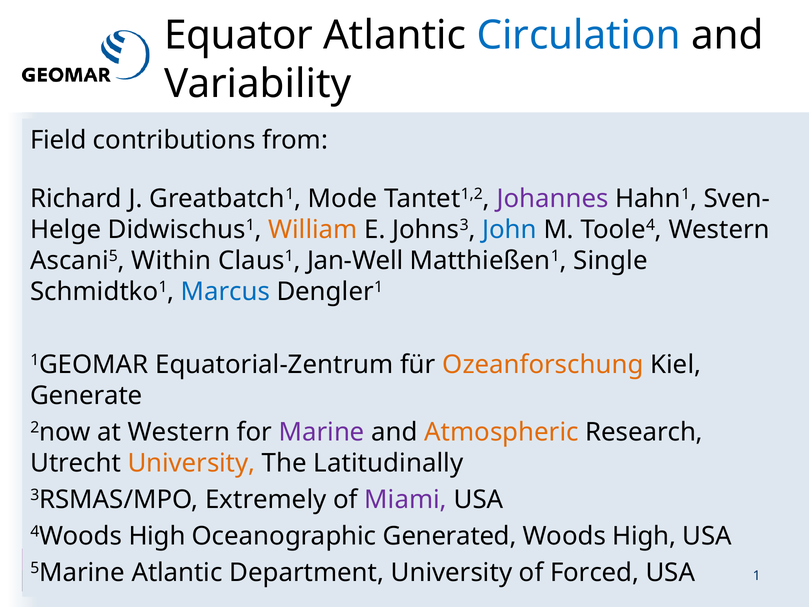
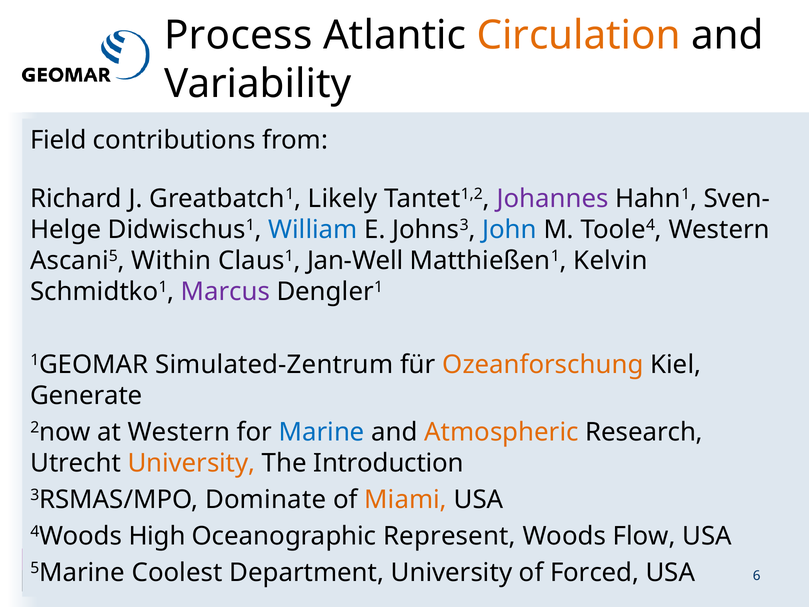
Equator: Equator -> Process (238, 36)
Circulation colour: blue -> orange (579, 36)
Mode: Mode -> Likely (343, 198)
William colour: orange -> blue (313, 229)
Single: Single -> Kelvin (610, 260)
Marcus colour: blue -> purple (225, 291)
Equatorial-Zentrum: Equatorial-Zentrum -> Simulated-Zentrum (274, 365)
Marine colour: purple -> blue (322, 432)
Latitudinally: Latitudinally -> Introduction (389, 463)
Extremely: Extremely -> Dominate (266, 500)
Miami colour: purple -> orange (406, 500)
Generated: Generated -> Represent (449, 536)
Woods High: High -> Flow (644, 536)
5Marine Atlantic: Atlantic -> Coolest (177, 572)
1: 1 -> 6 (757, 575)
